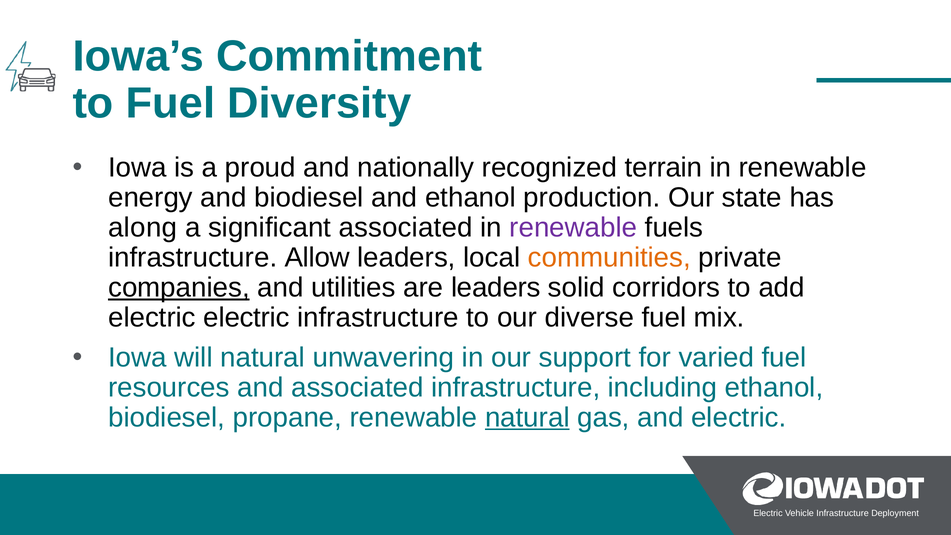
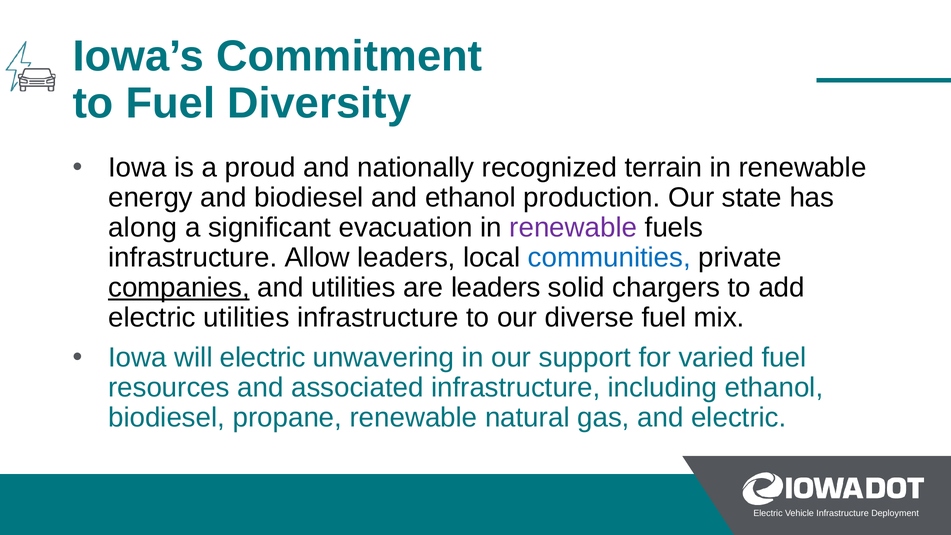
significant associated: associated -> evacuation (406, 228)
communities colour: orange -> blue (609, 258)
corridors: corridors -> chargers (666, 288)
electric electric: electric -> utilities (246, 318)
will natural: natural -> electric (263, 357)
natural underline: present -> none (527, 417)
